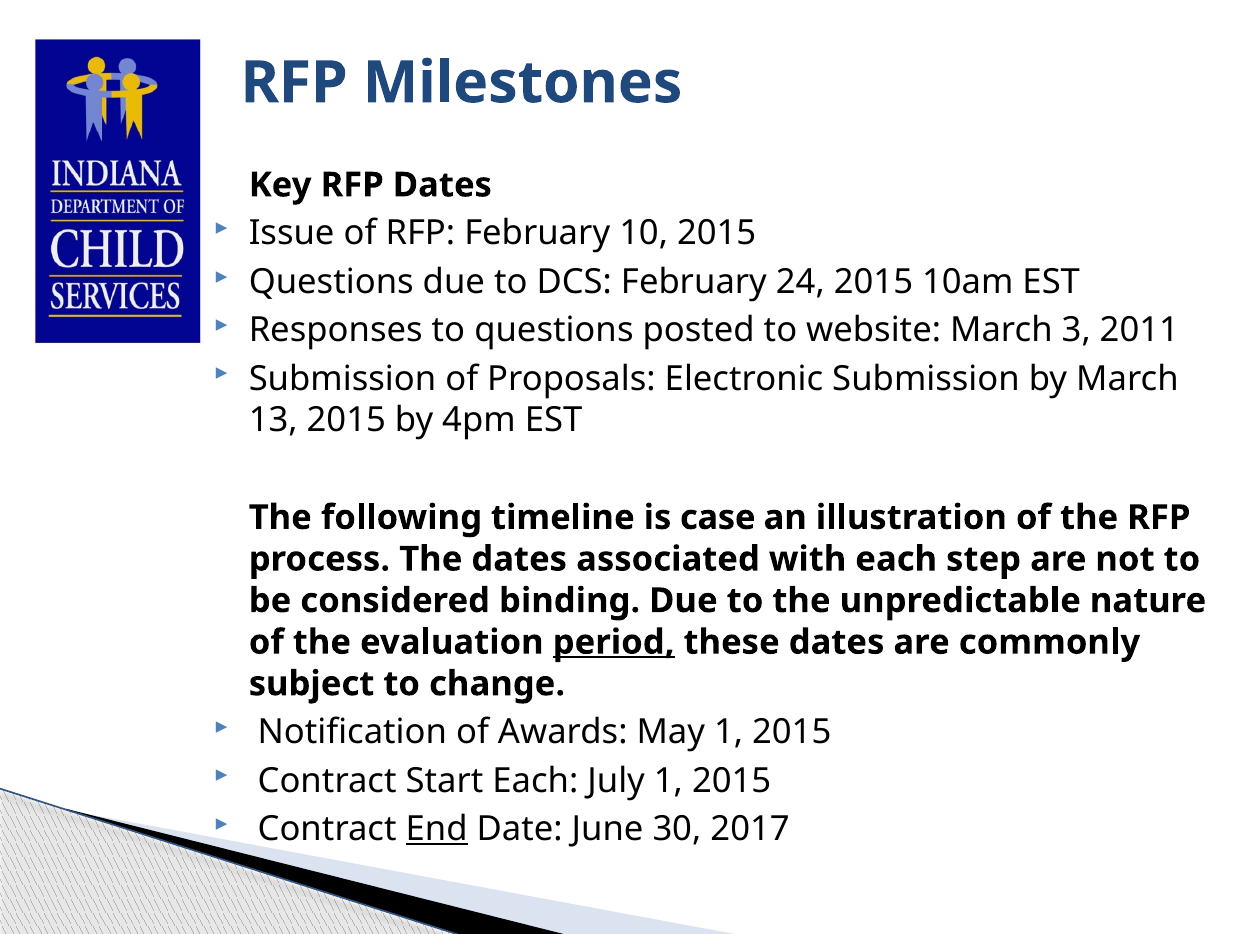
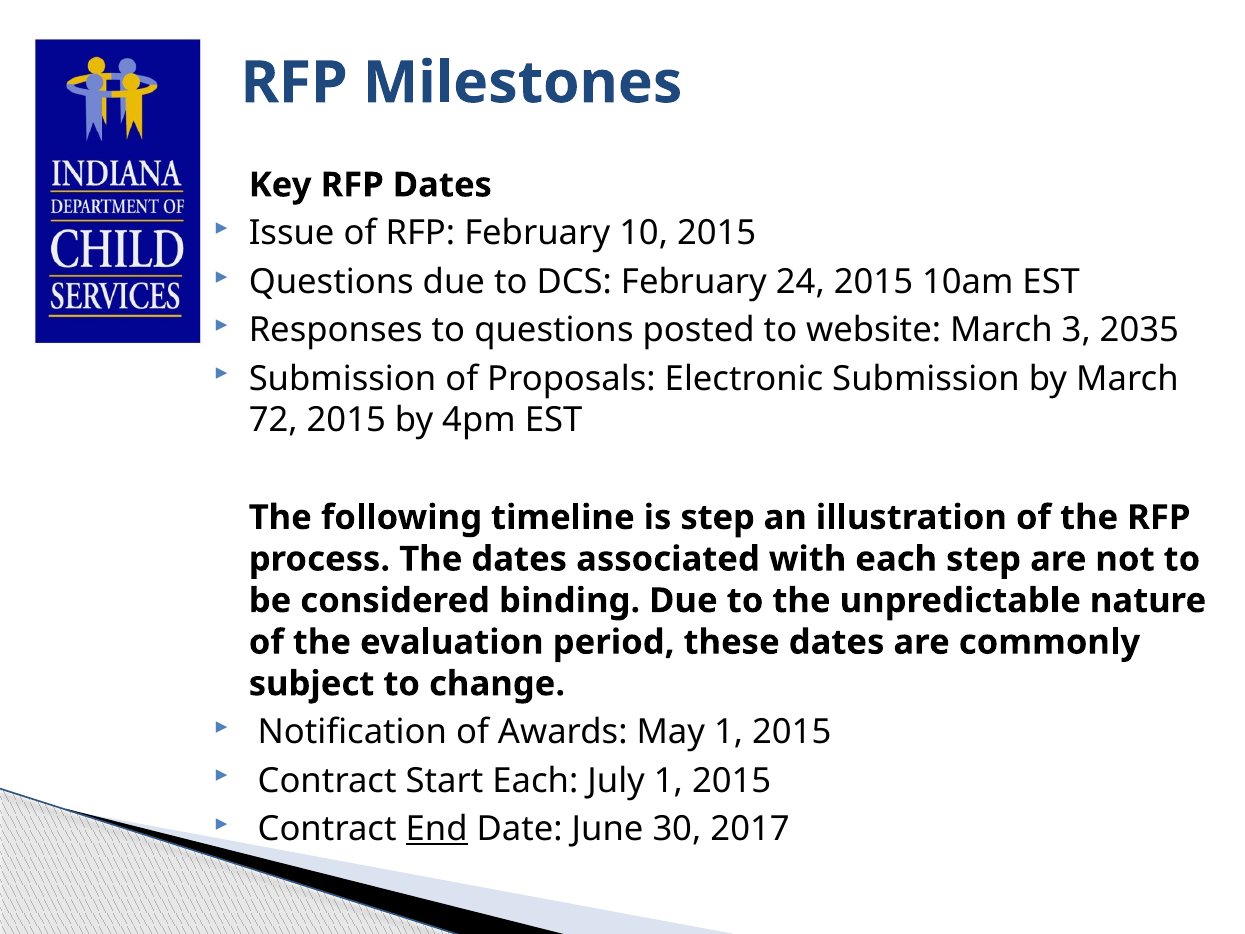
2011: 2011 -> 2035 (1139, 330)
13: 13 -> 72 (273, 420)
is case: case -> step (718, 517)
period underline: present -> none (614, 642)
